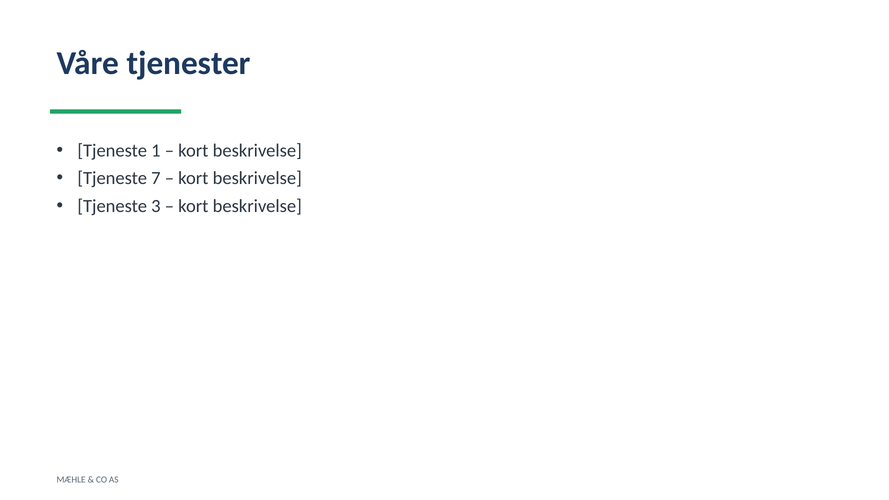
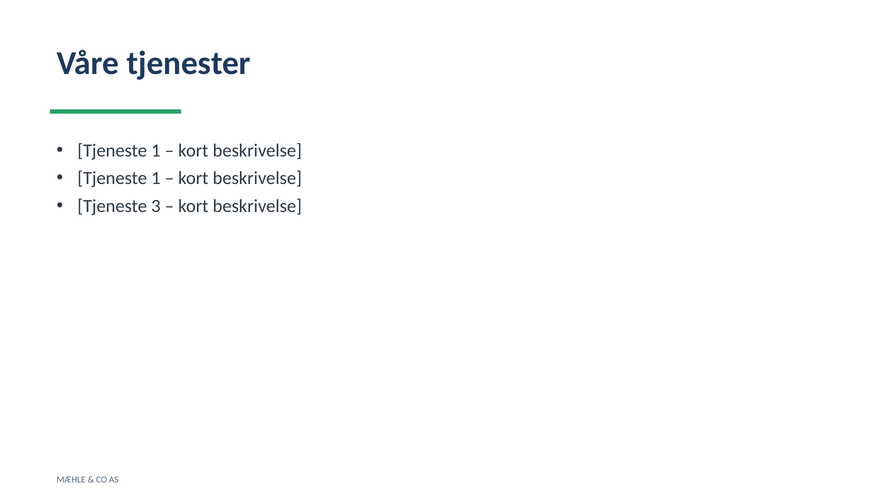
7: 7 -> 1 (156, 178)
